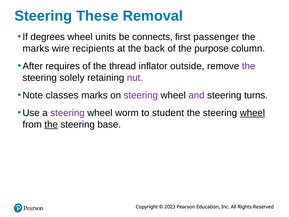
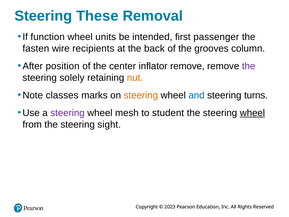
degrees: degrees -> function (48, 37)
connects: connects -> intended (152, 37)
marks: marks -> fasten (36, 48)
purpose: purpose -> grooves (211, 48)
requires: requires -> position (63, 66)
thread: thread -> center (123, 66)
inflator outside: outside -> remove (187, 66)
nut colour: purple -> orange (135, 78)
steering colour: purple -> orange (141, 95)
and colour: purple -> blue (196, 95)
worm: worm -> mesh (127, 113)
the underline: present -> none (51, 124)
base: base -> sight (109, 124)
